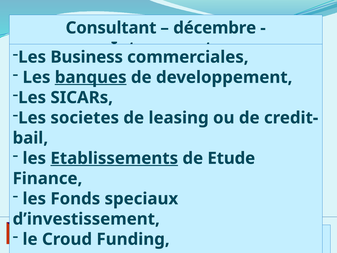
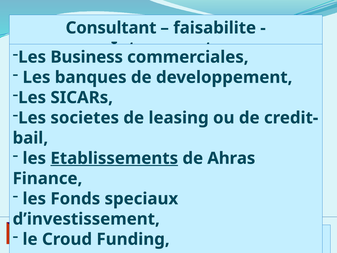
décembre: décembre -> faisabilite (215, 28)
banques underline: present -> none (91, 77)
Etude: Etude -> Ahras (231, 158)
